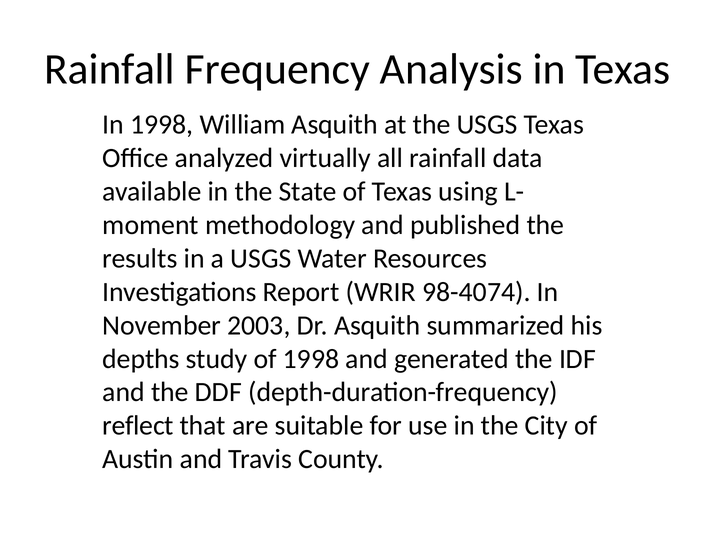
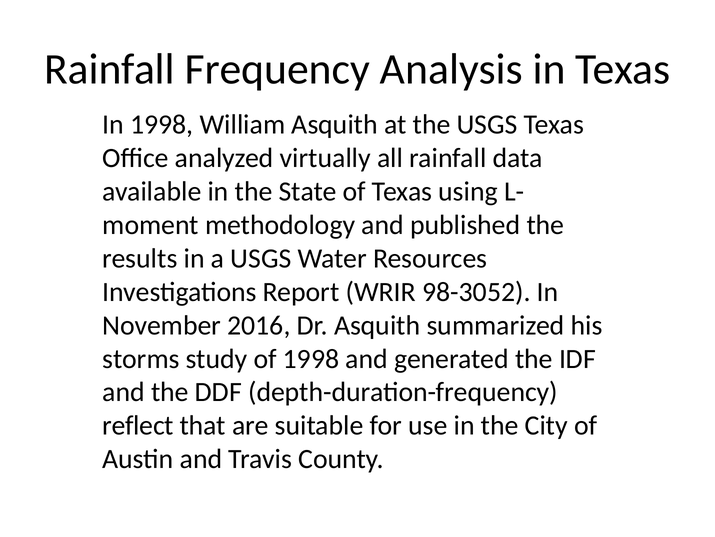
98-4074: 98-4074 -> 98-3052 (476, 292)
2003: 2003 -> 2016 (259, 325)
depths: depths -> storms (141, 358)
